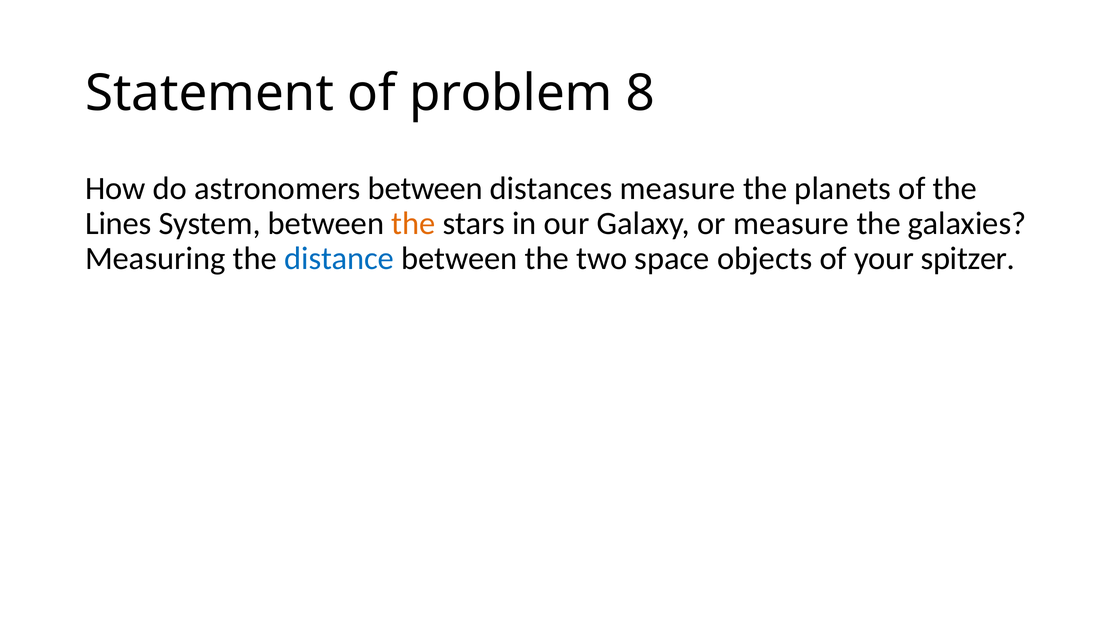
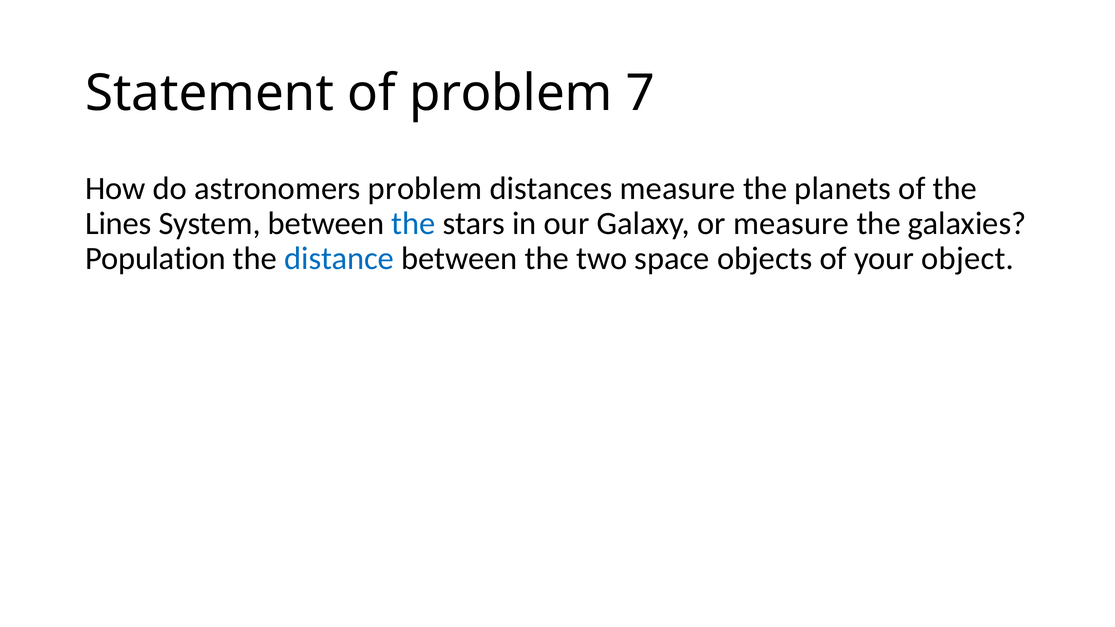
8: 8 -> 7 (641, 94)
astronomers between: between -> problem (425, 189)
the colour: orange -> blue (414, 224)
Measuring: Measuring -> Population (155, 259)
spitzer: spitzer -> object (968, 259)
